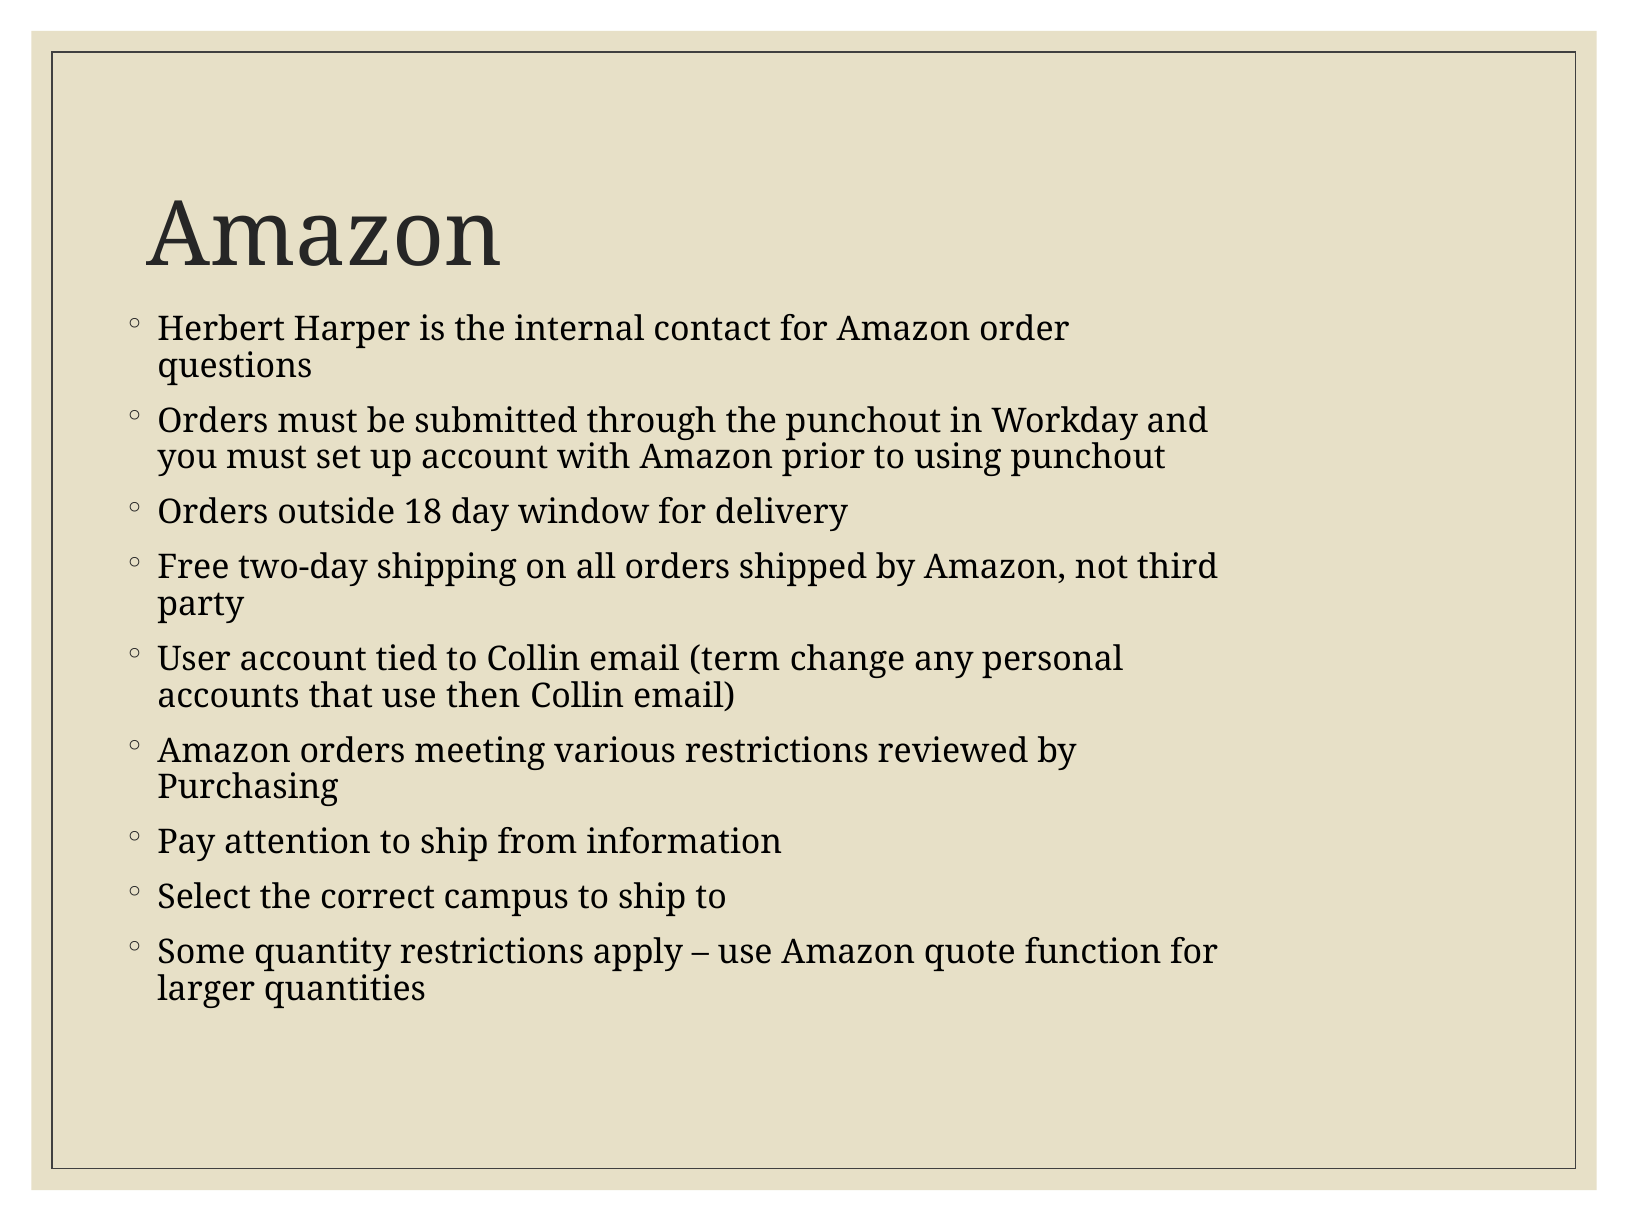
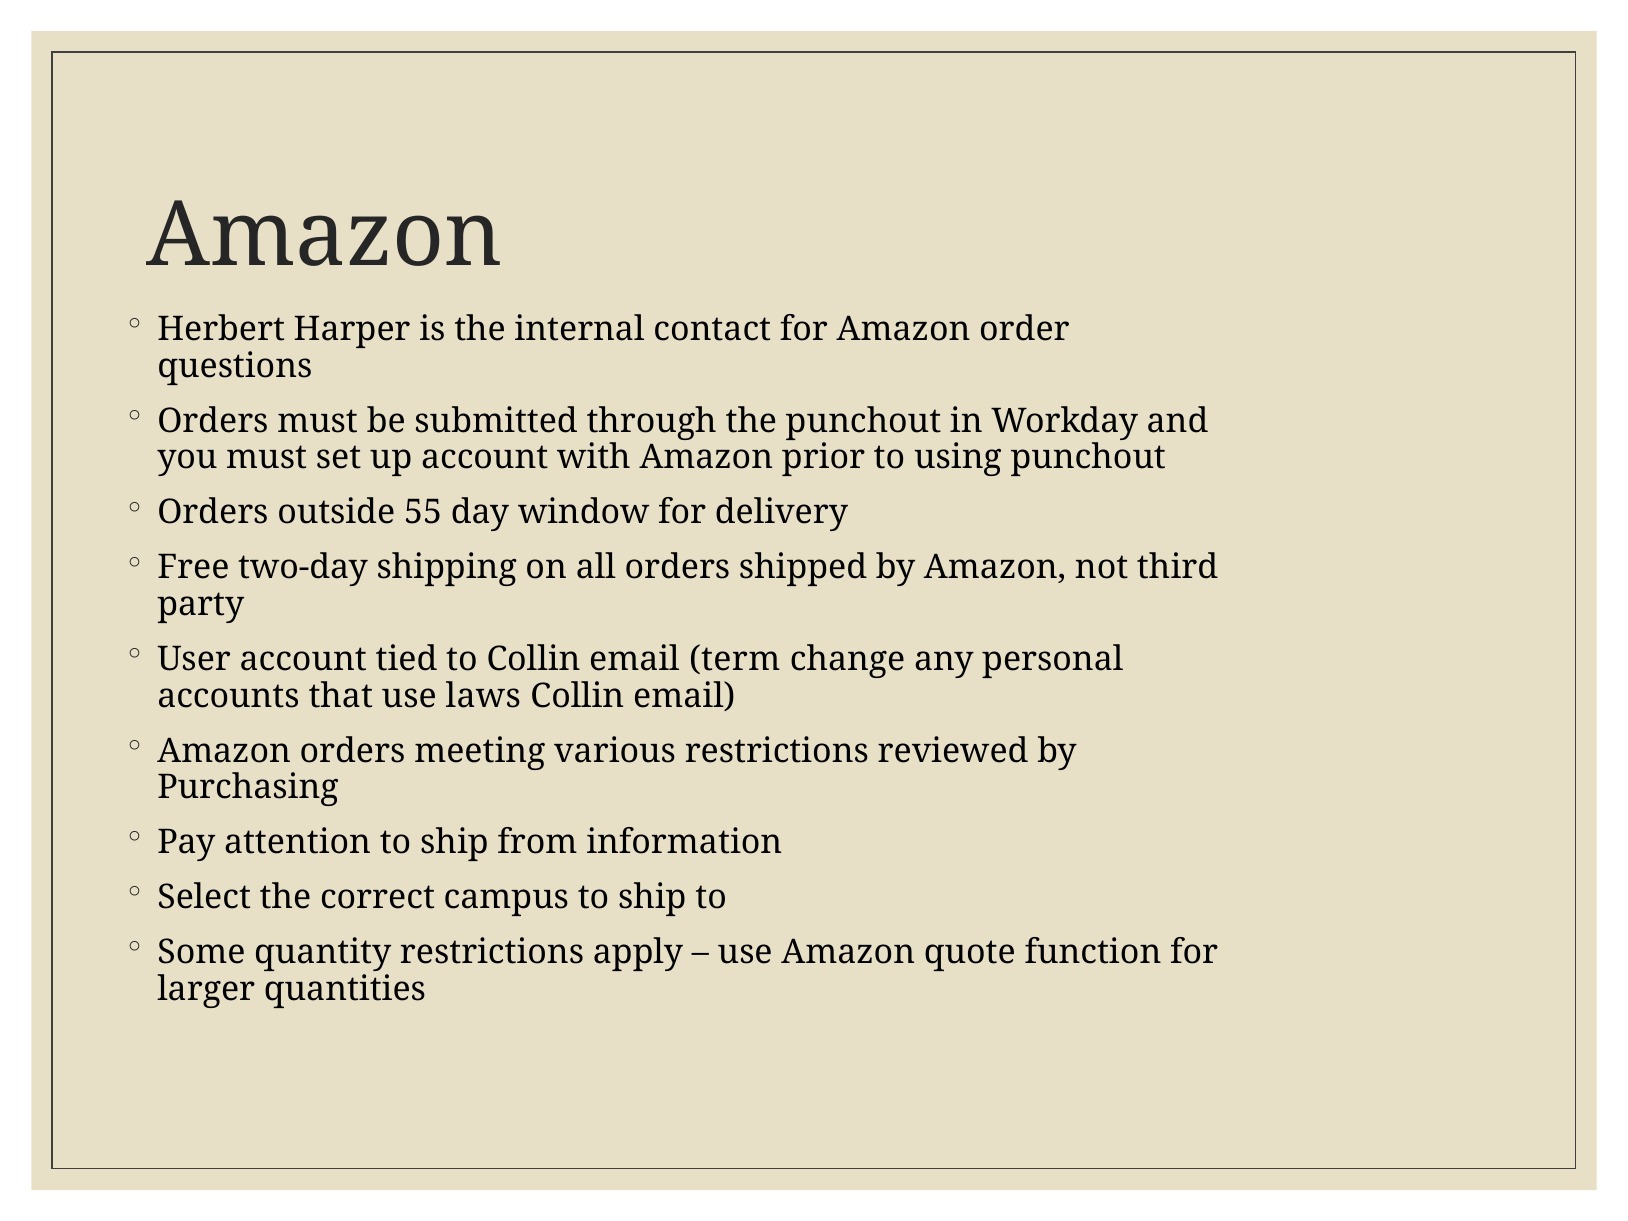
18: 18 -> 55 (423, 513)
then: then -> laws (483, 696)
